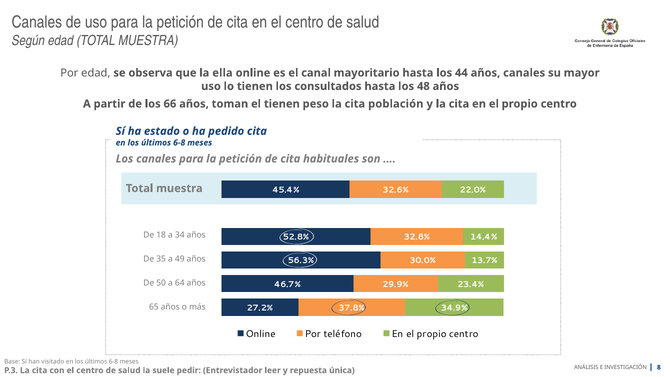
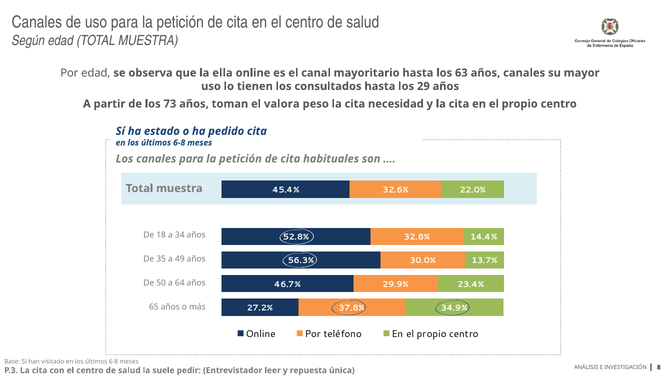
44: 44 -> 63 (461, 73)
48: 48 -> 29 (423, 86)
66: 66 -> 73 (170, 104)
el tienen: tienen -> valora (282, 104)
población: población -> necesidad (396, 104)
